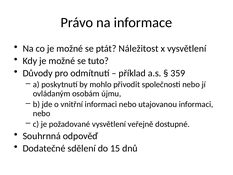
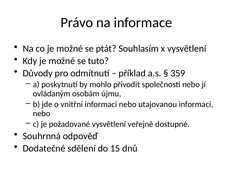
Náležitost: Náležitost -> Souhlasím (139, 48)
